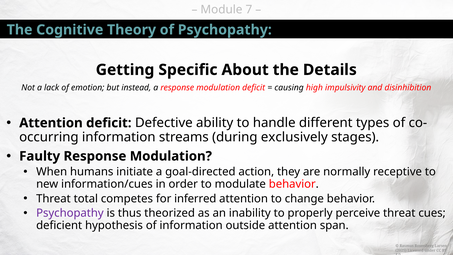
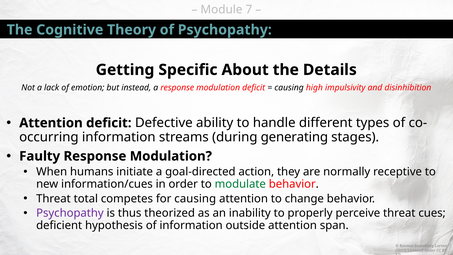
exclusively: exclusively -> generating (294, 137)
modulate colour: black -> green (240, 184)
for inferred: inferred -> causing (195, 198)
